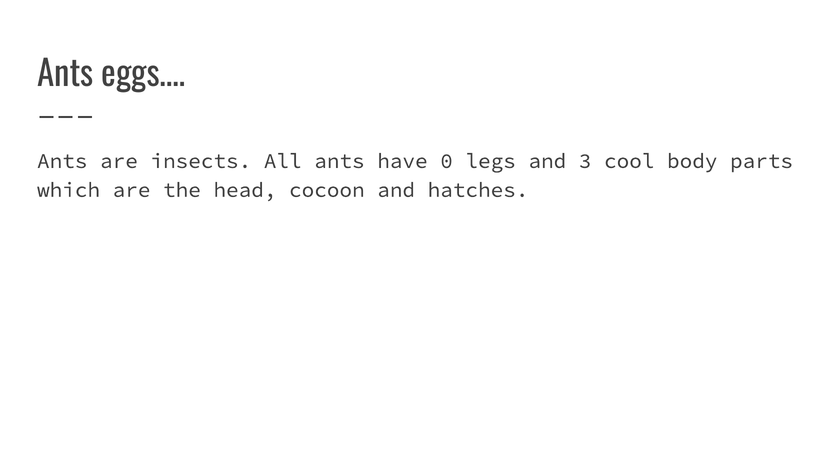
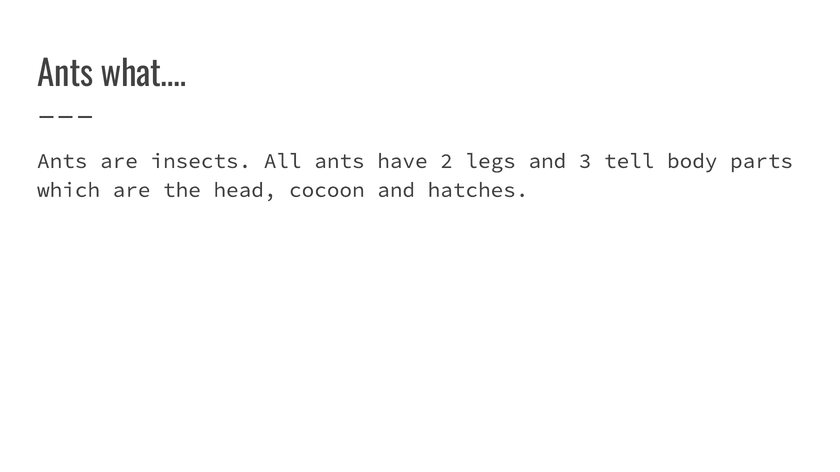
eggs…: eggs… -> what… (144, 75)
0: 0 -> 2 (447, 161)
cool: cool -> tell (629, 161)
